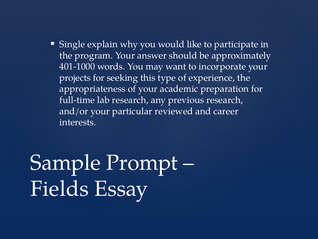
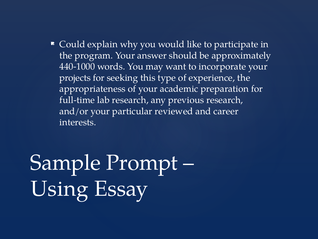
Single: Single -> Could (72, 44)
401-1000: 401-1000 -> 440-1000 (77, 66)
Fields: Fields -> Using (60, 188)
